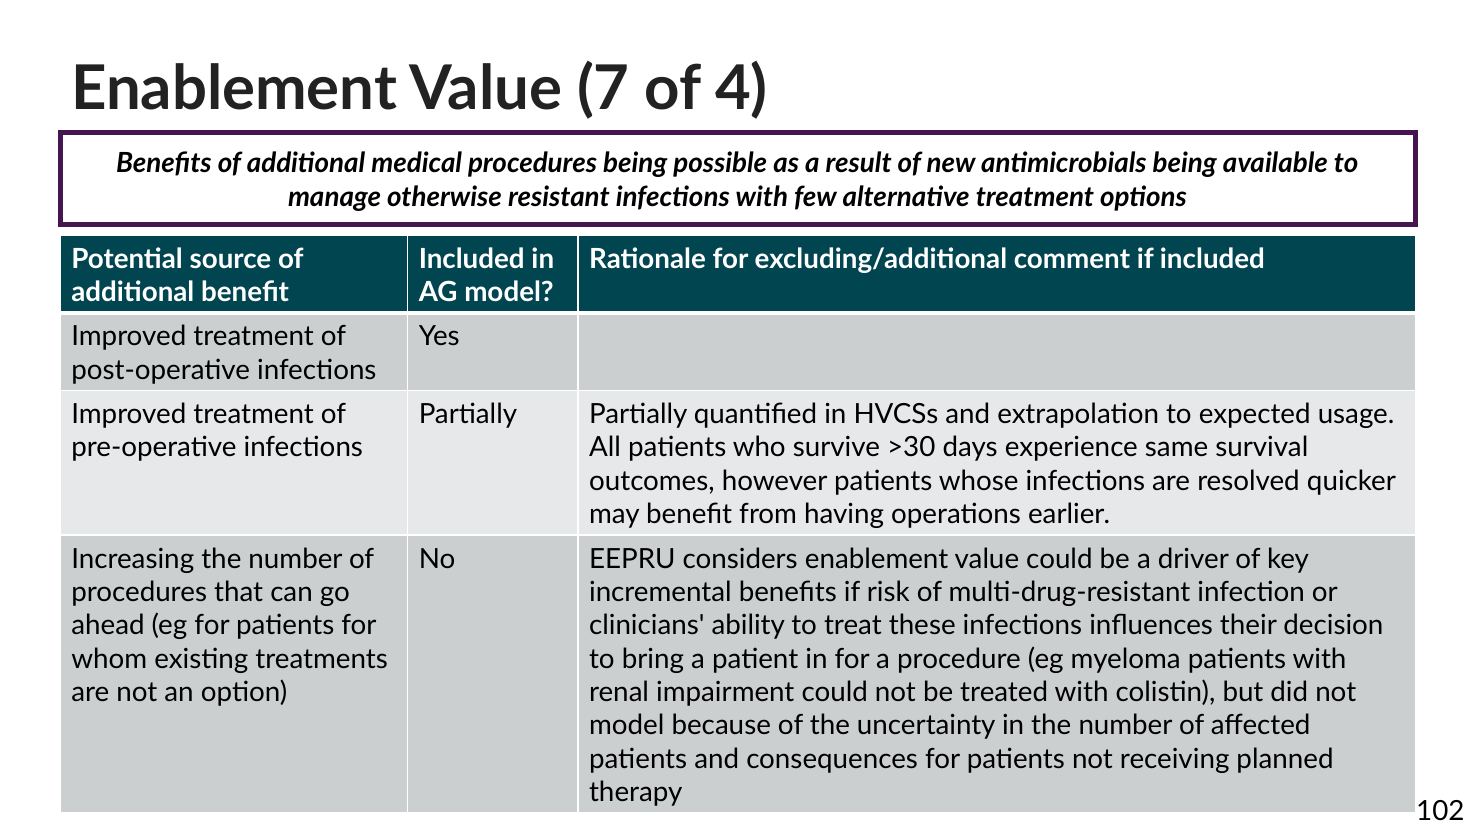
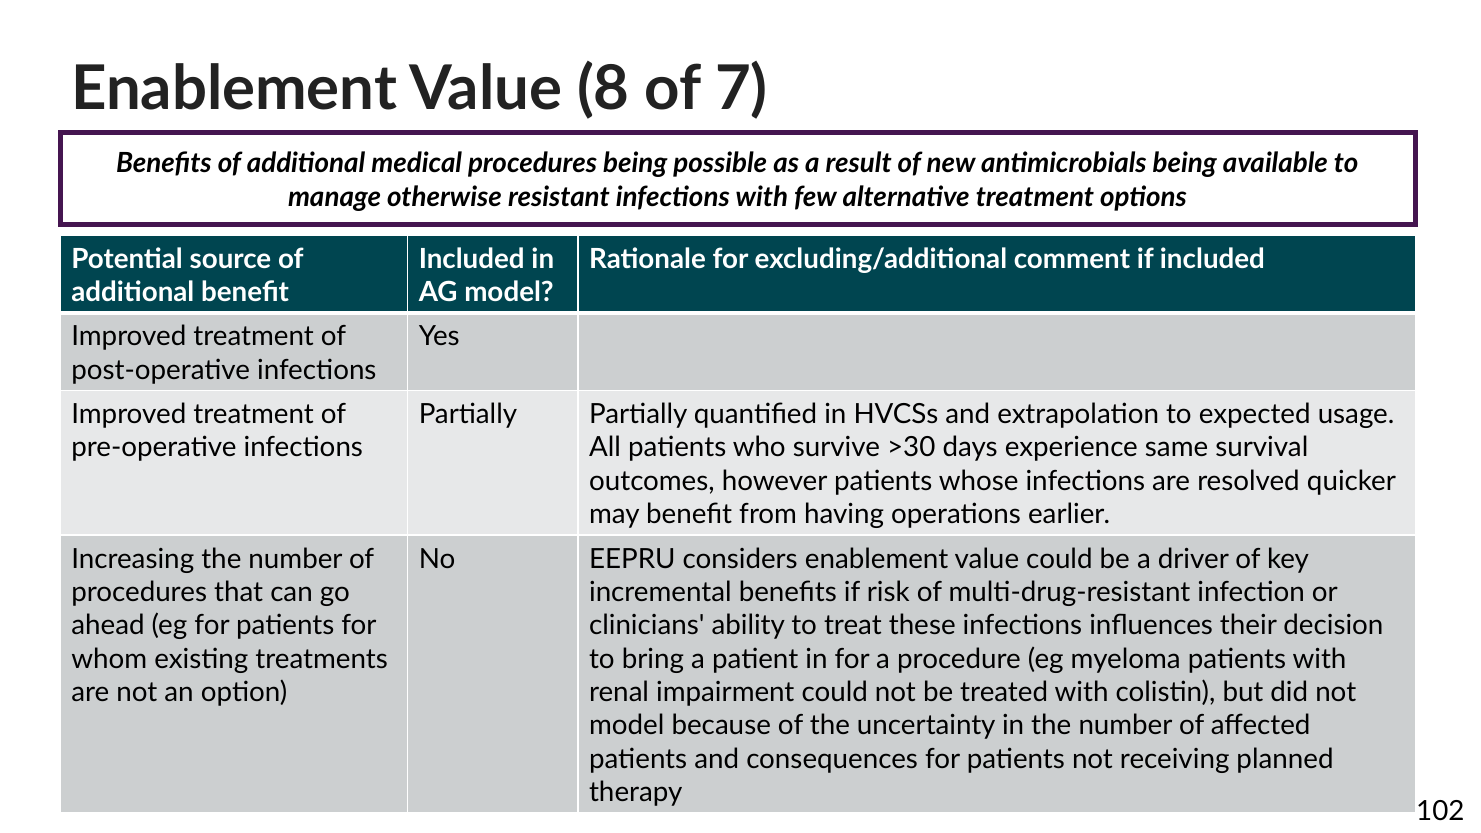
7: 7 -> 8 (603, 89)
4: 4 -> 7 (742, 89)
